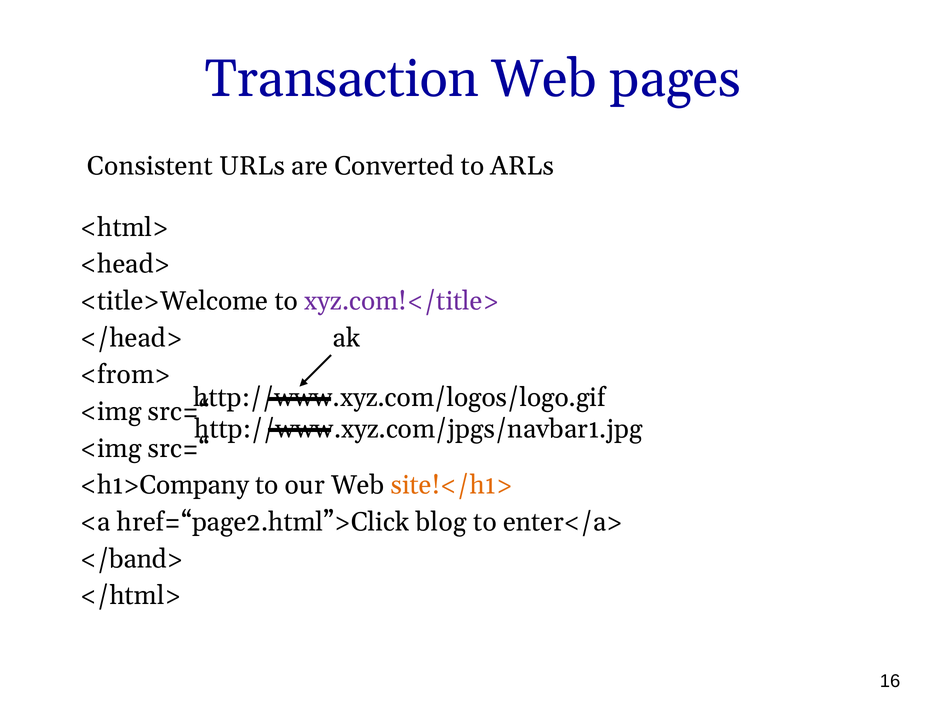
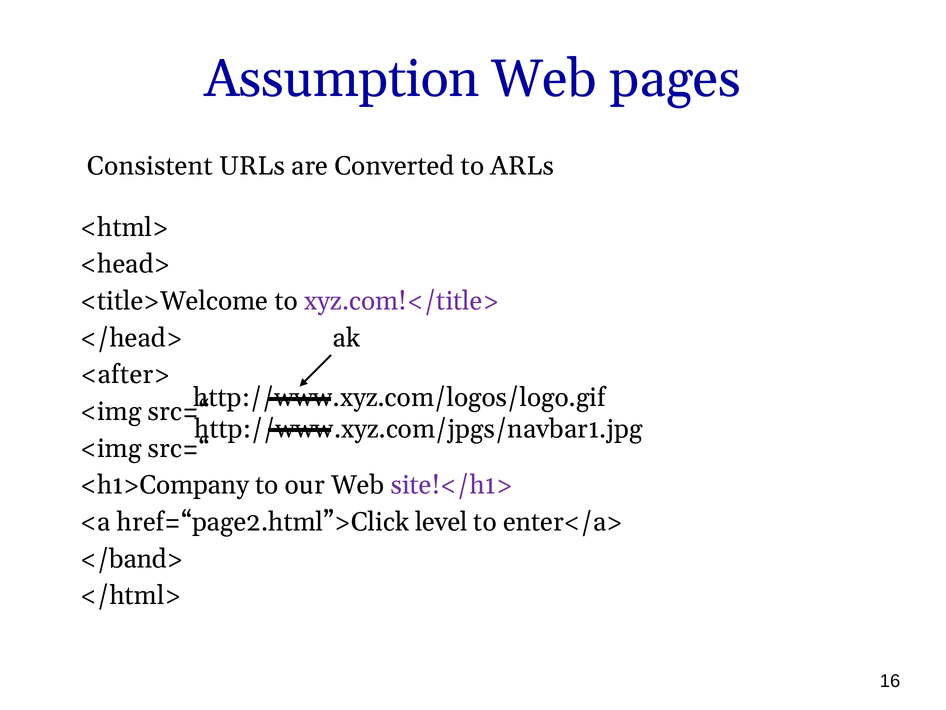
Transaction: Transaction -> Assumption (342, 79)
<from>: <from> -> <after> (126, 374)
site!</h1> colour: orange -> purple (452, 485)
blog: blog -> level (441, 522)
